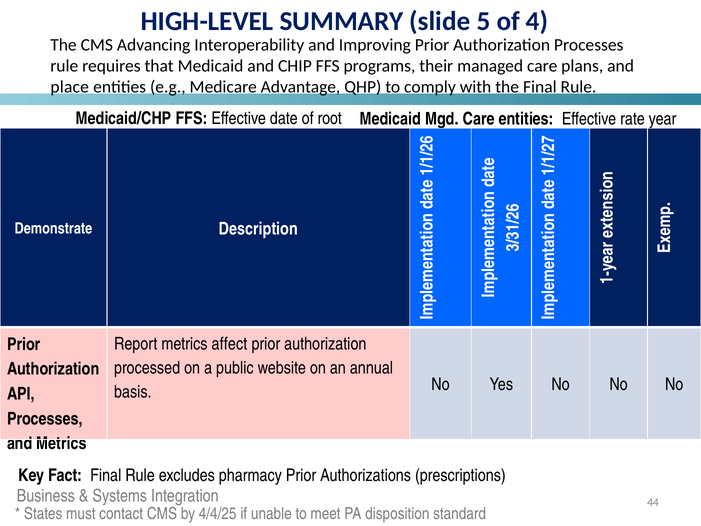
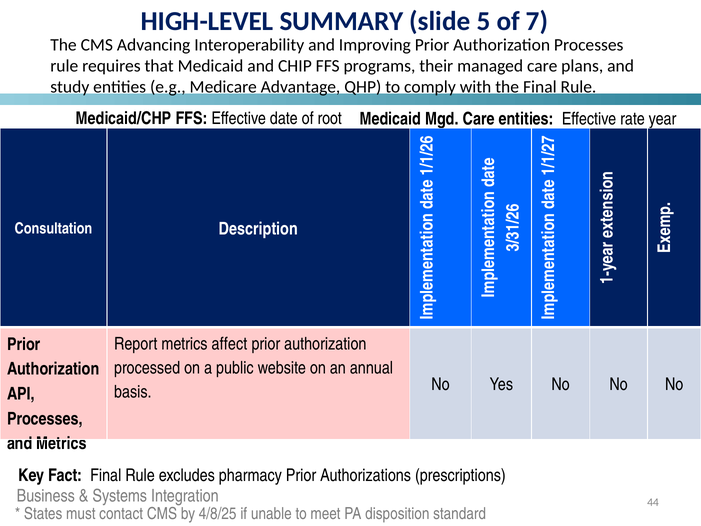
of 4: 4 -> 7 (537, 21)
place: place -> study (70, 87)
Demonstrate: Demonstrate -> Consultation (53, 229)
4/4/25: 4/4/25 -> 4/8/25 (218, 514)
